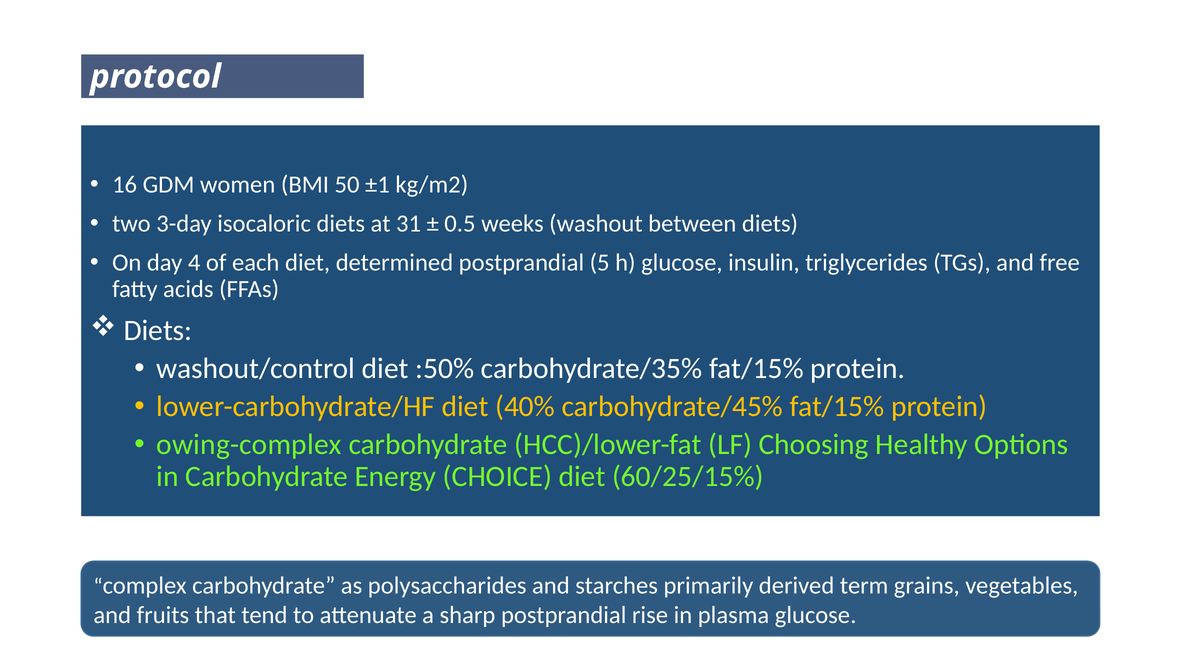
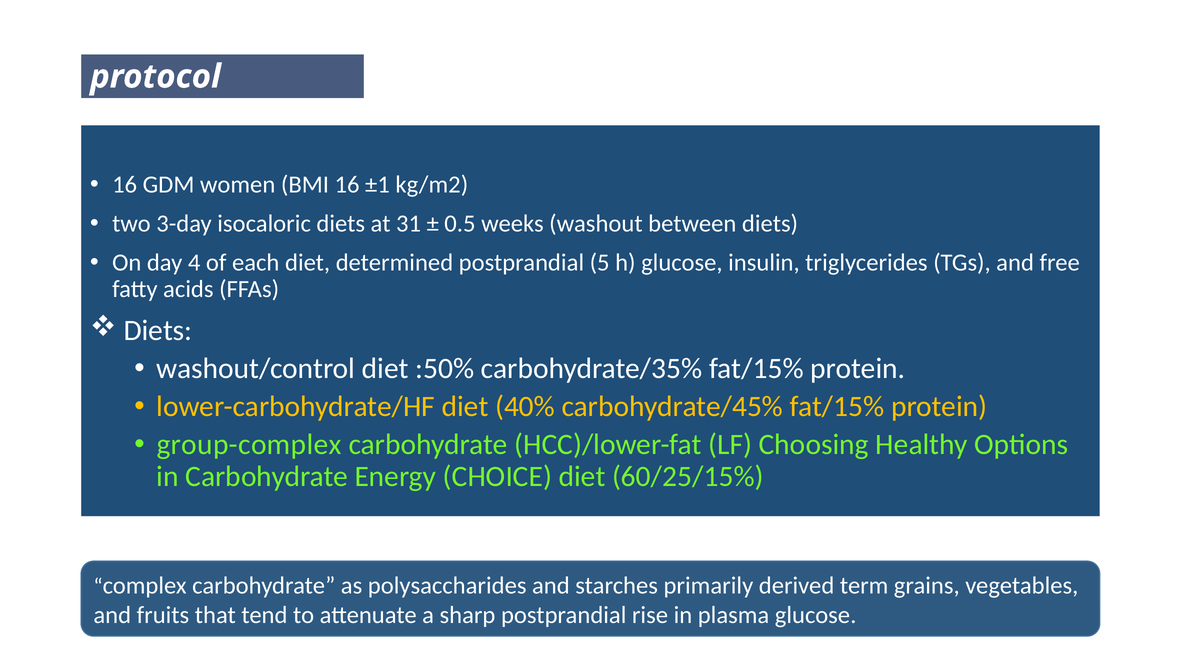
BMI 50: 50 -> 16 (347, 185)
owing-complex: owing-complex -> group-complex (249, 445)
